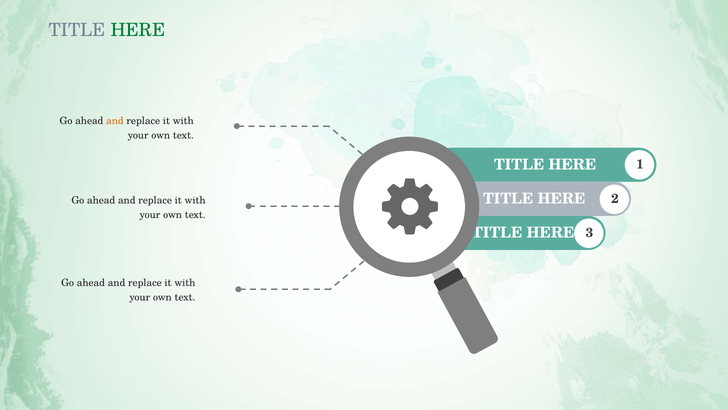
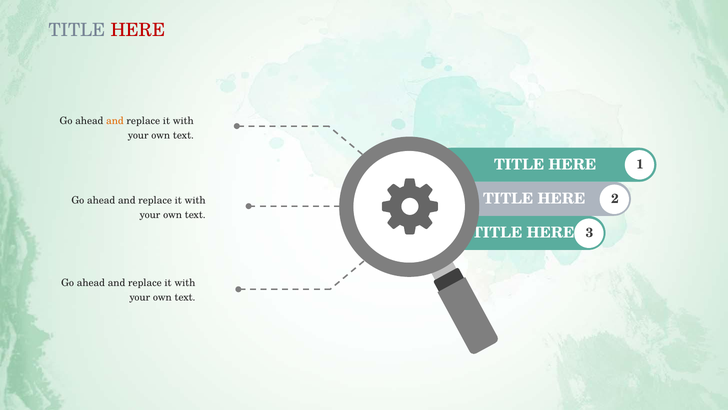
HERE colour: green -> red (138, 30)
